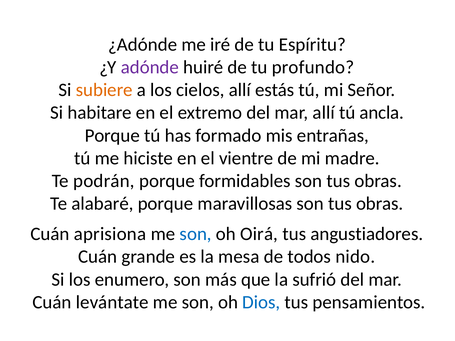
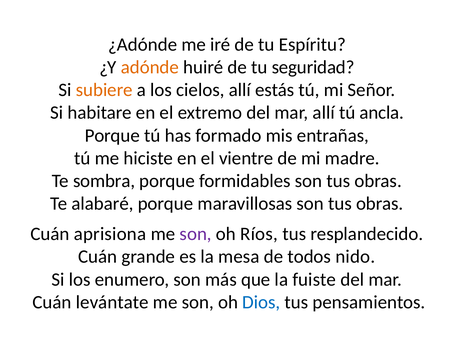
adónde colour: purple -> orange (150, 67)
profundo: profundo -> seguridad (313, 67)
podrán: podrán -> sombra (104, 181)
son colour: blue -> purple (196, 234)
Oirá: Oirá -> Ríos (259, 234)
angustiadores: angustiadores -> resplandecido (367, 234)
sufrió: sufrió -> fuiste (314, 280)
